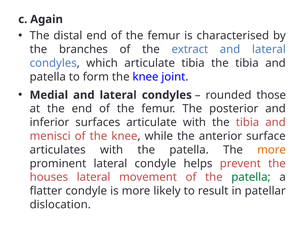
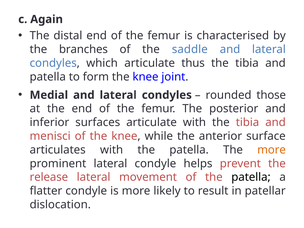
extract: extract -> saddle (190, 49)
articulate tibia: tibia -> thus (193, 63)
houses: houses -> release (49, 177)
patella colour: green -> black (251, 177)
